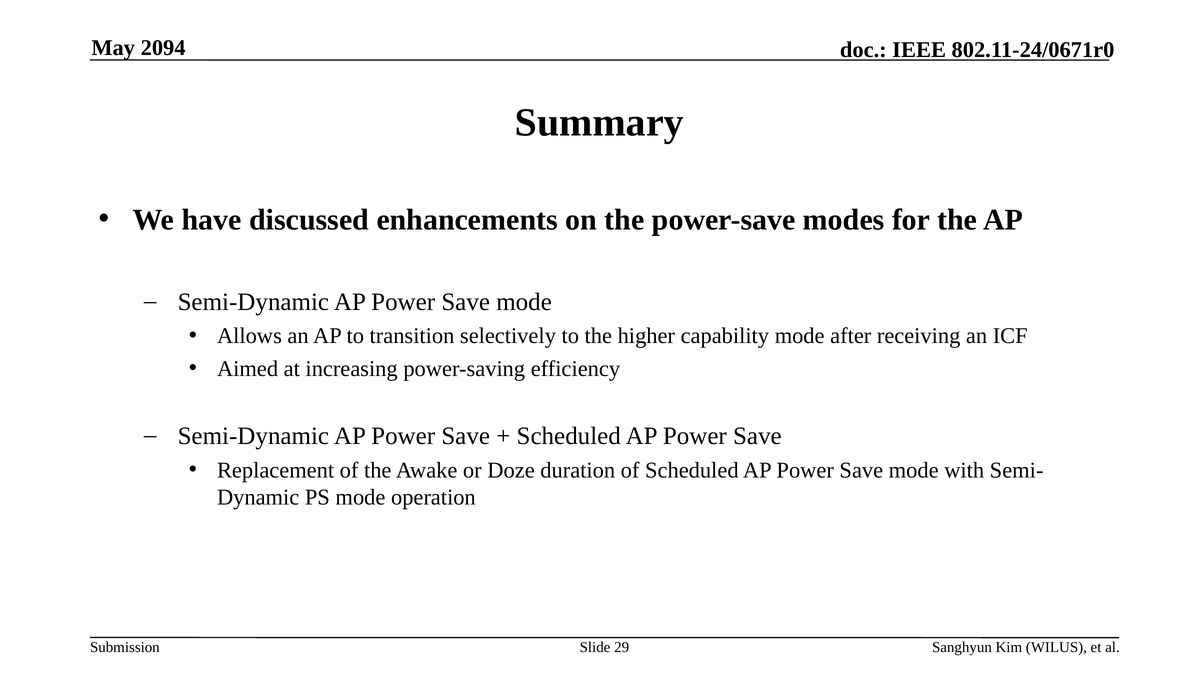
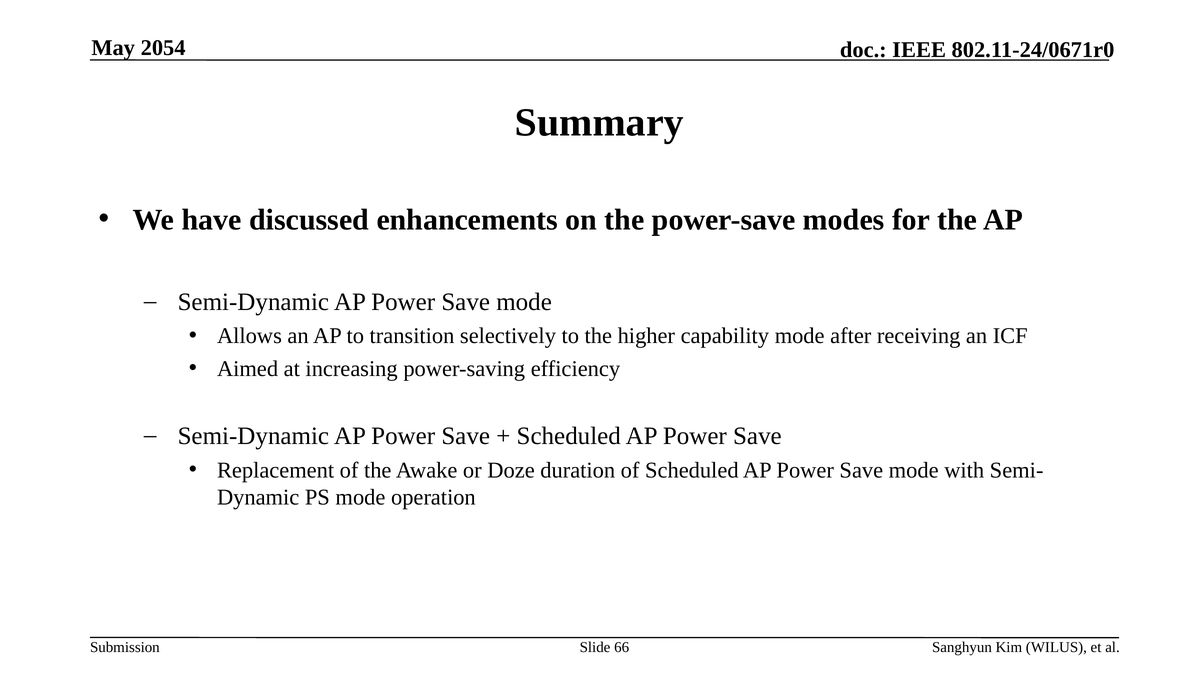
2094: 2094 -> 2054 (163, 48)
29: 29 -> 66 (622, 647)
